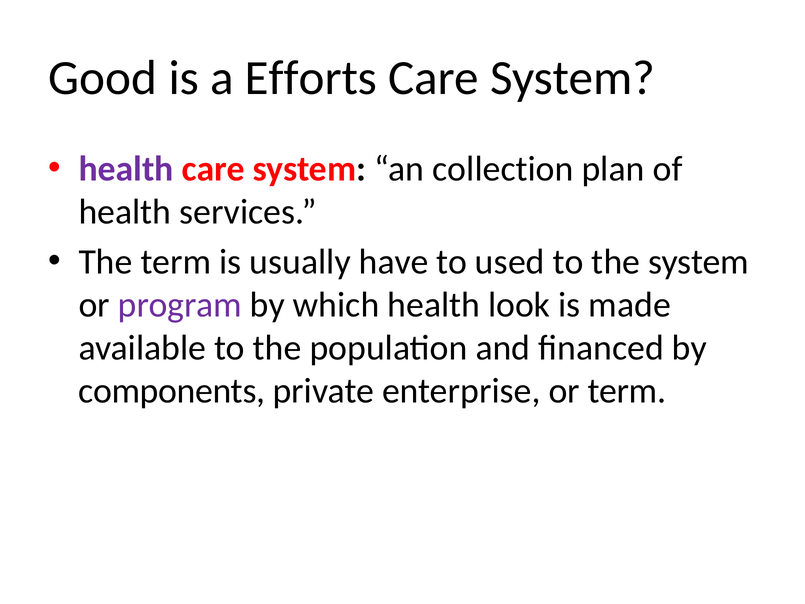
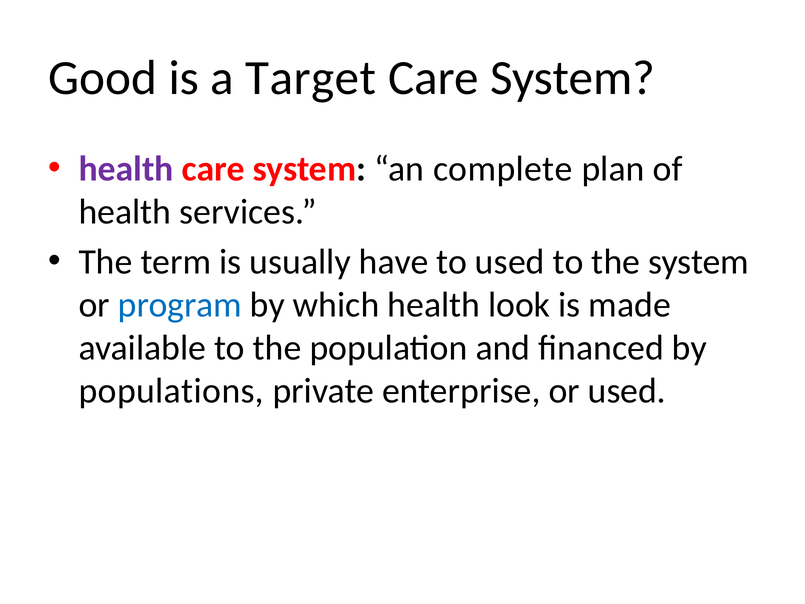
Efforts: Efforts -> Target (311, 78)
collection: collection -> complete (503, 169)
program colour: purple -> blue (180, 305)
components: components -> populations (171, 391)
or term: term -> used (627, 391)
